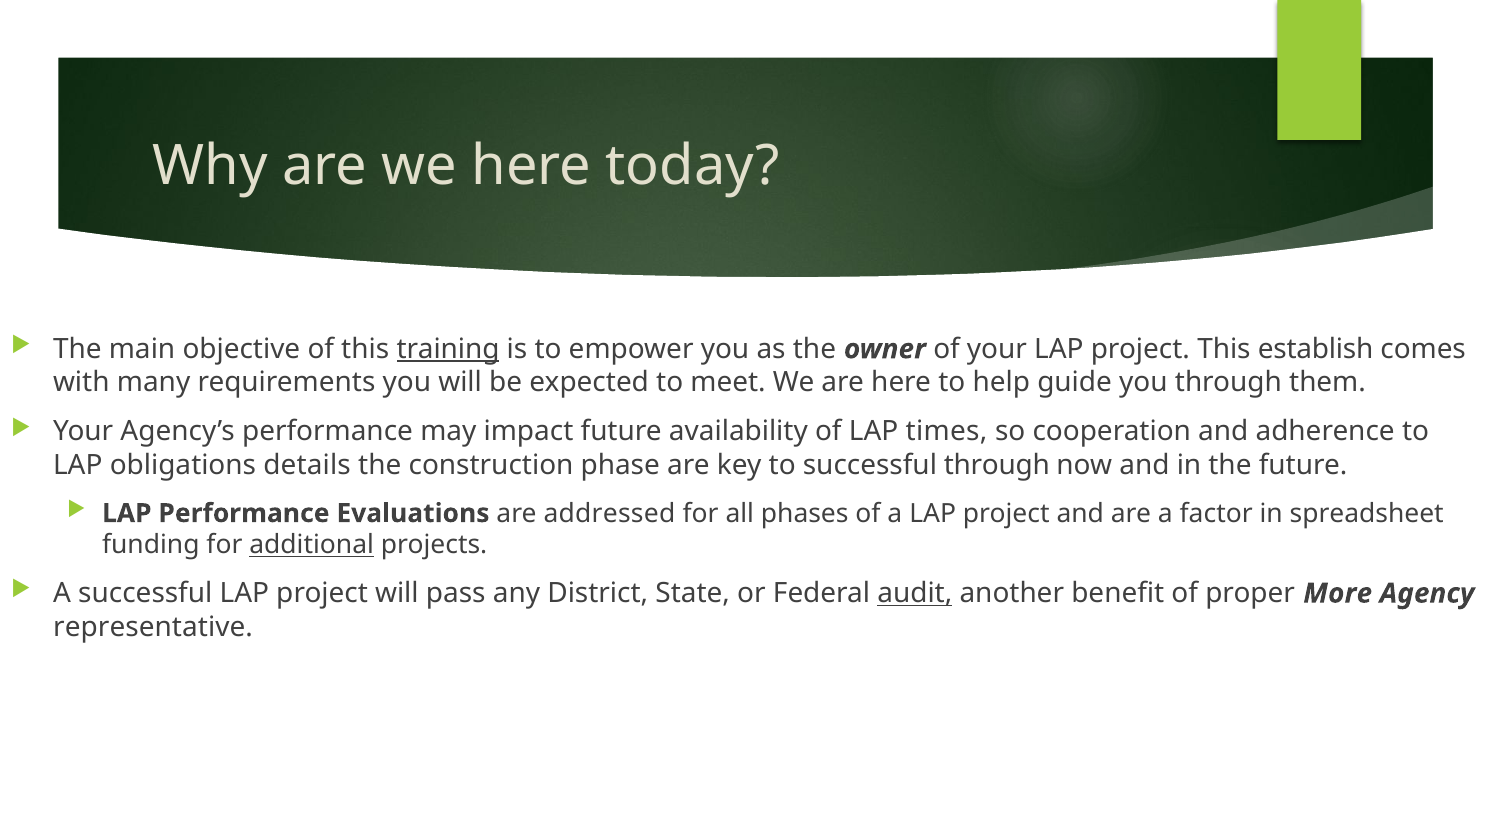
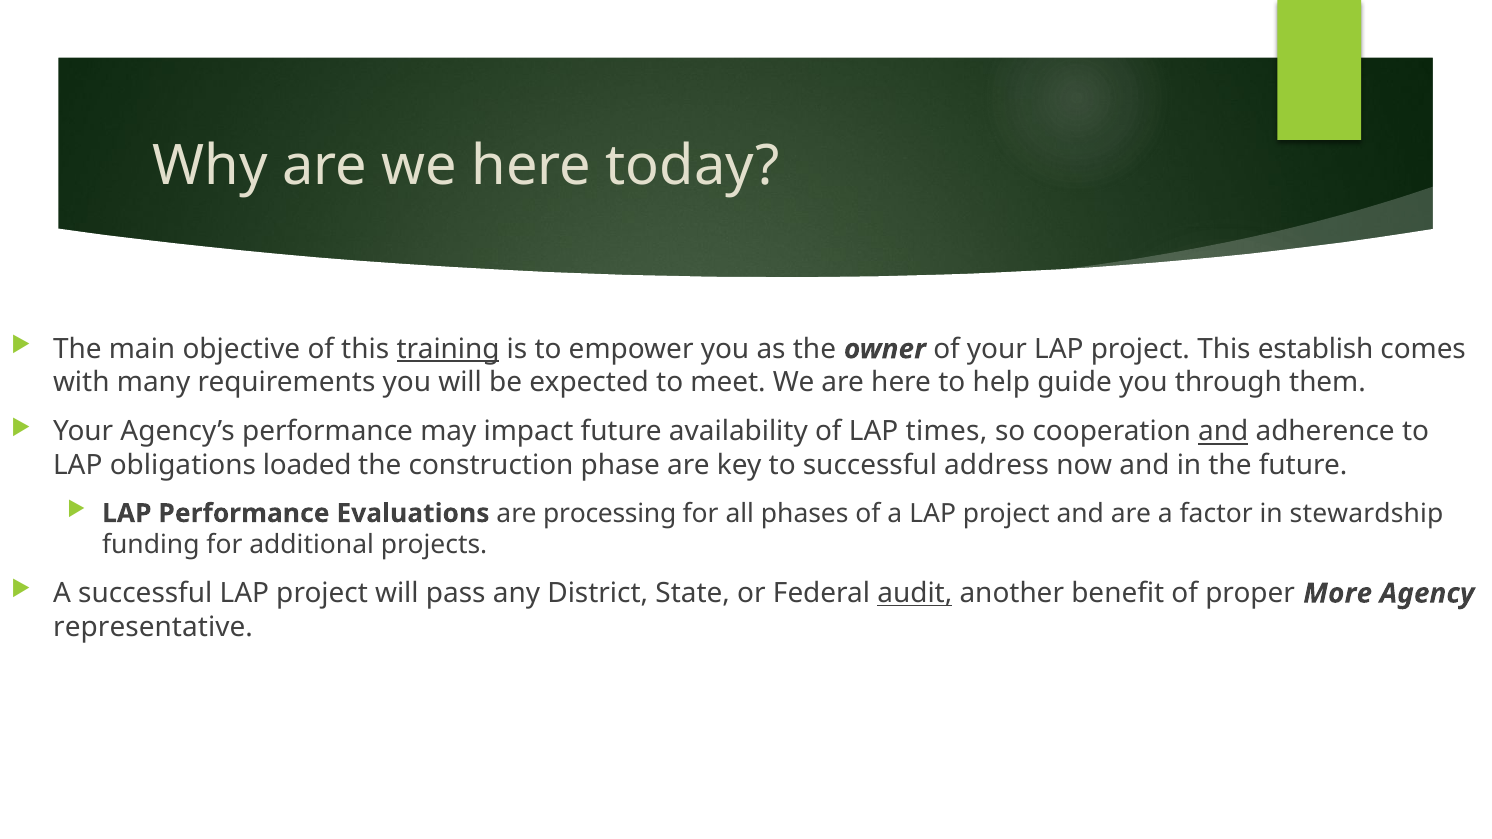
and underline: none -> present (1223, 432)
details: details -> loaded (307, 465)
successful through: through -> address (997, 465)
addressed: addressed -> processing (610, 514)
spreadsheet: spreadsheet -> stewardship (1367, 514)
additional underline: present -> none (312, 545)
